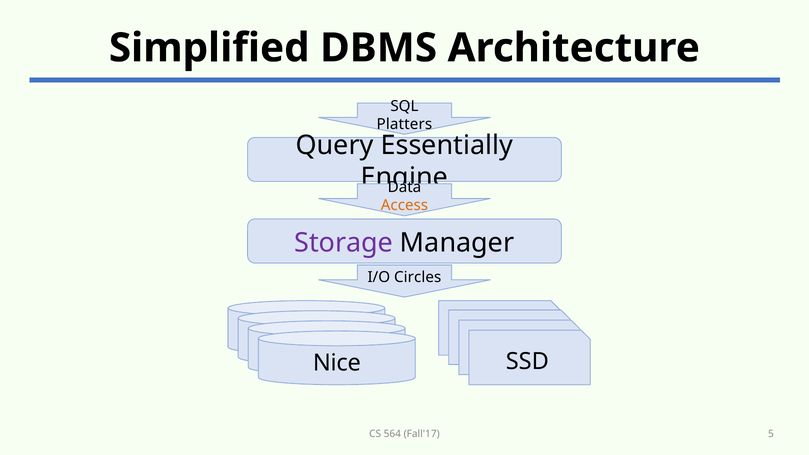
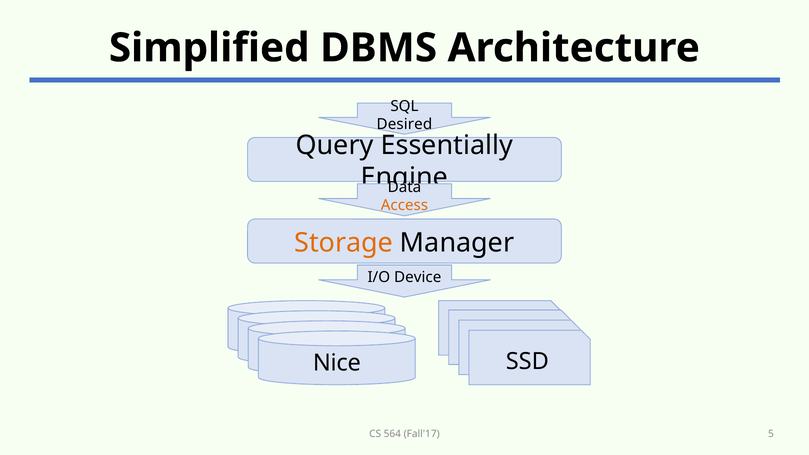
Platters: Platters -> Desired (404, 124)
Storage colour: purple -> orange (344, 243)
Circles: Circles -> Device (418, 277)
